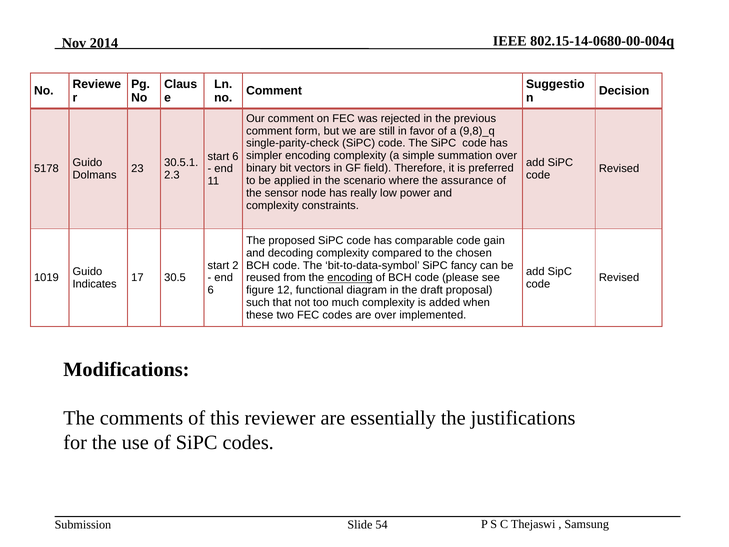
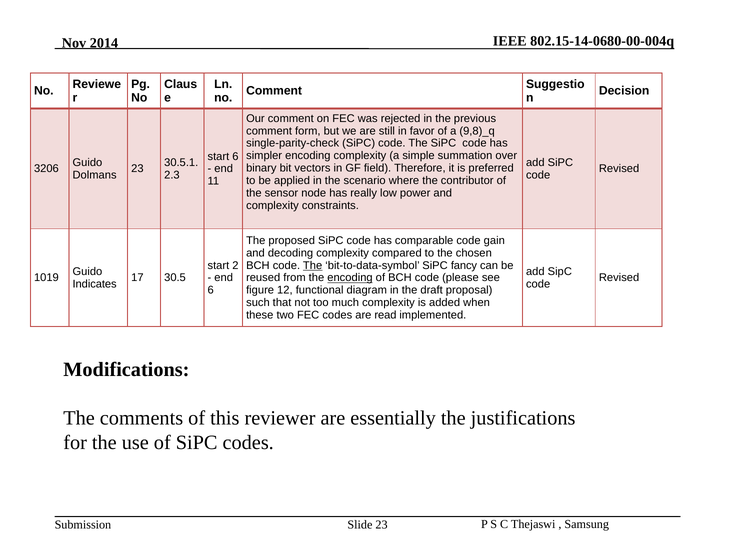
5178: 5178 -> 3206 (46, 169)
assurance: assurance -> contributor (467, 180)
The underline: none -> present (313, 265)
are over: over -> read (385, 315)
Slide 54: 54 -> 23 (382, 524)
